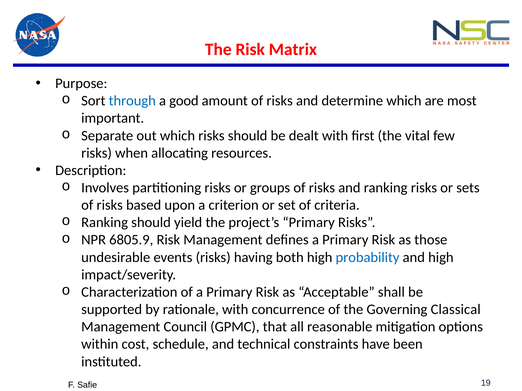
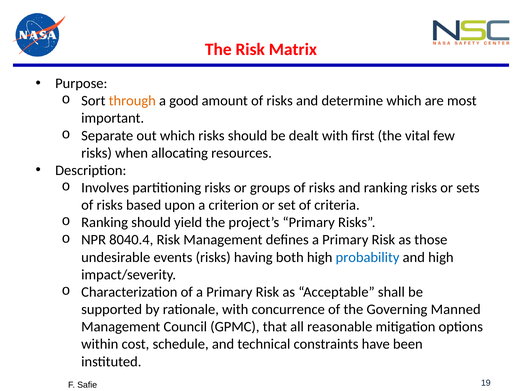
through colour: blue -> orange (132, 101)
6805.9: 6805.9 -> 8040.4 (131, 240)
Classical: Classical -> Manned (456, 310)
